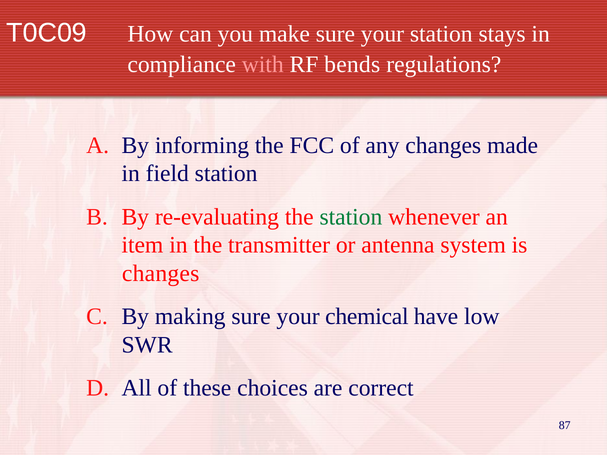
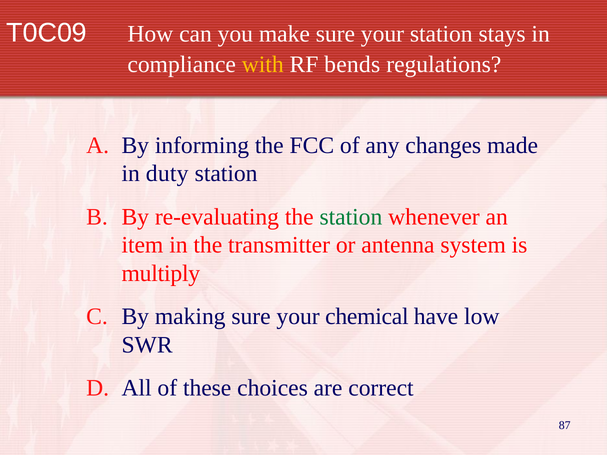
with colour: pink -> yellow (263, 64)
field: field -> duty (167, 174)
changes: changes -> multiply (161, 274)
